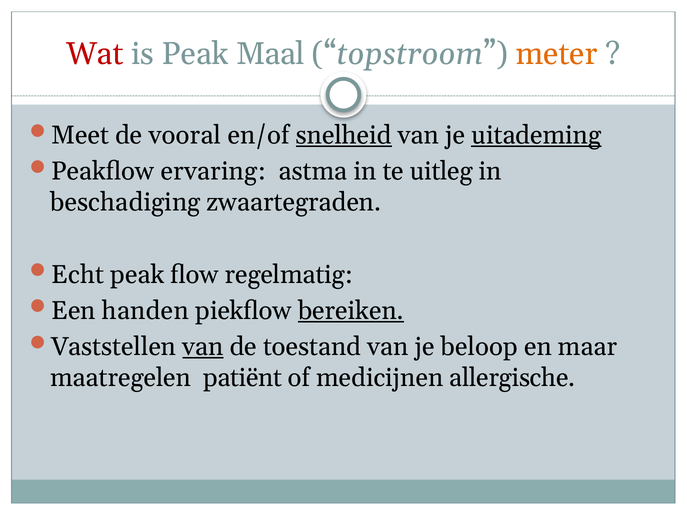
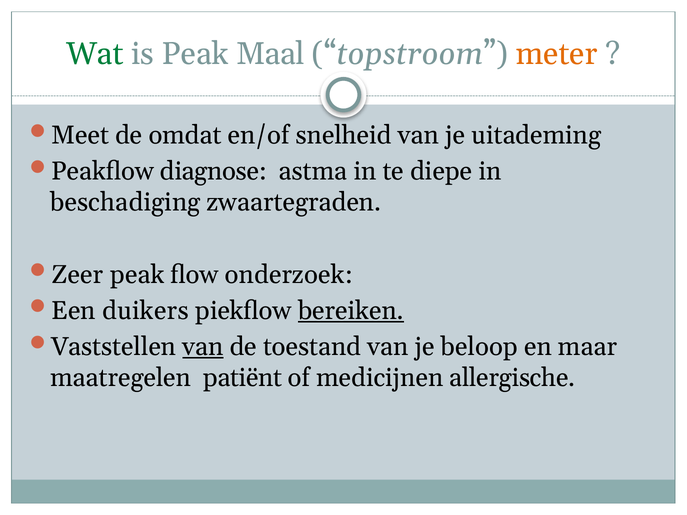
Wat colour: red -> green (95, 54)
vooral: vooral -> omdat (185, 135)
snelheid underline: present -> none (344, 135)
uitademing underline: present -> none (536, 135)
ervaring: ervaring -> diagnose (214, 171)
uitleg: uitleg -> diepe (441, 171)
Echt: Echt -> Zeer (78, 275)
regelmatig: regelmatig -> onderzoek (289, 275)
handen: handen -> duikers (145, 311)
